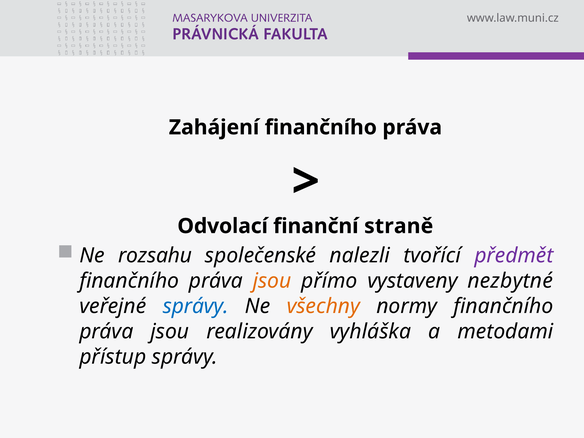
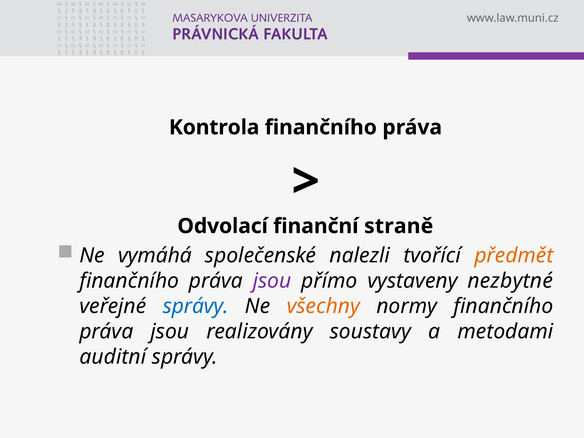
Zahájení: Zahájení -> Kontrola (214, 127)
rozsahu: rozsahu -> vymáhá (155, 256)
předmět colour: purple -> orange (514, 256)
jsou colour: orange -> purple (272, 281)
vyhláška: vyhláška -> soustavy (370, 332)
přístup: přístup -> auditní (113, 357)
